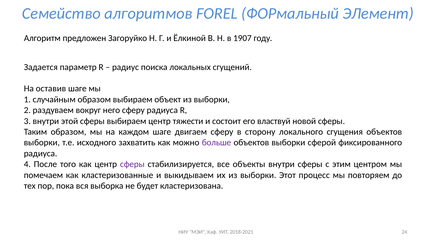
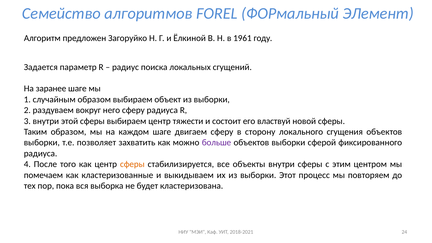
1907: 1907 -> 1961 (242, 38)
оставив: оставив -> заранее (51, 89)
исходного: исходного -> позволяет (96, 143)
сферы colour: purple -> orange (132, 164)
